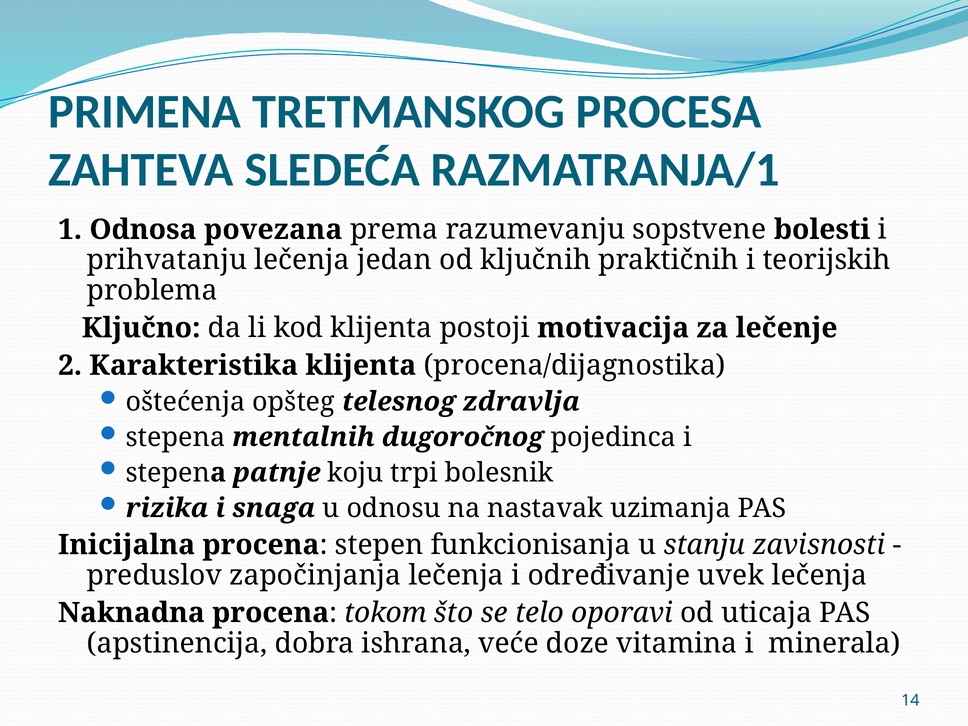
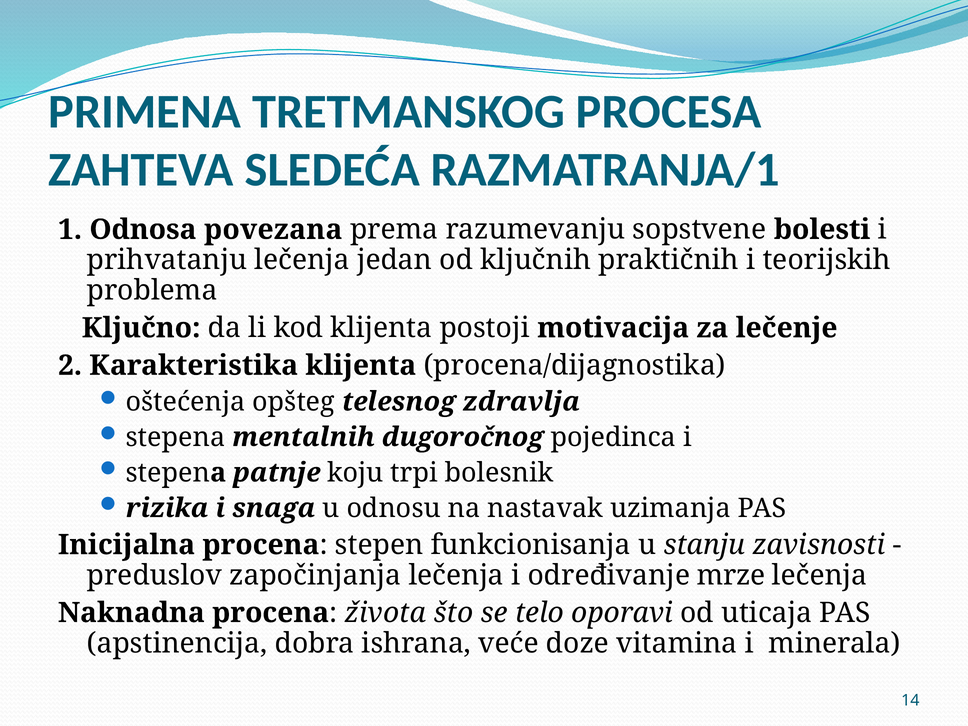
uvek: uvek -> mrze (731, 575)
tokom: tokom -> života (385, 613)
